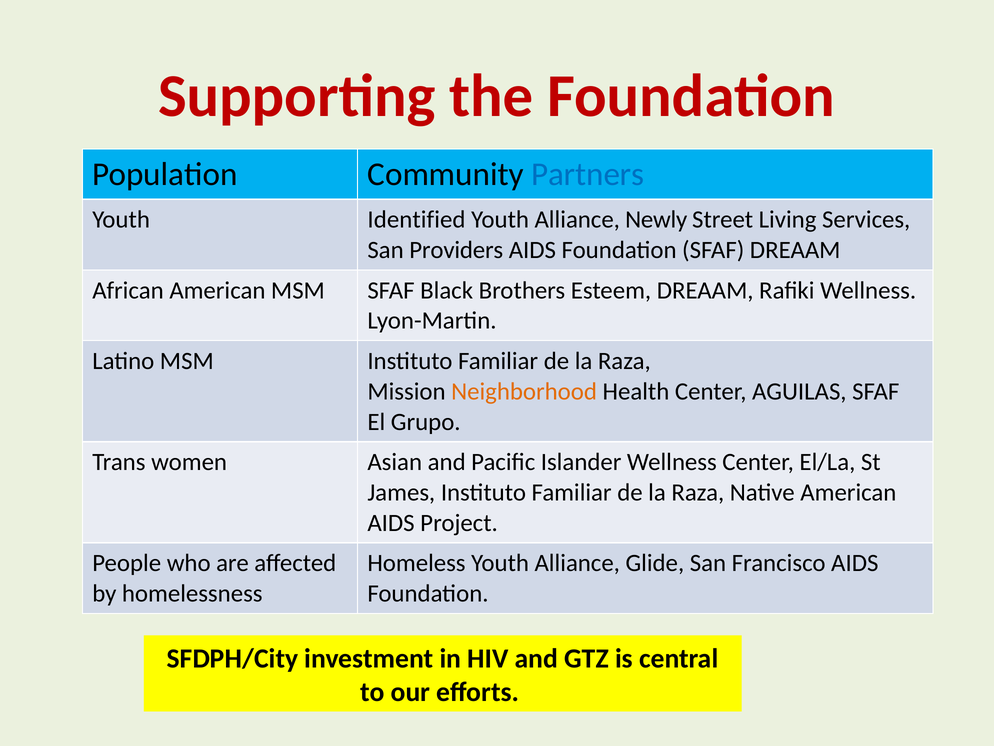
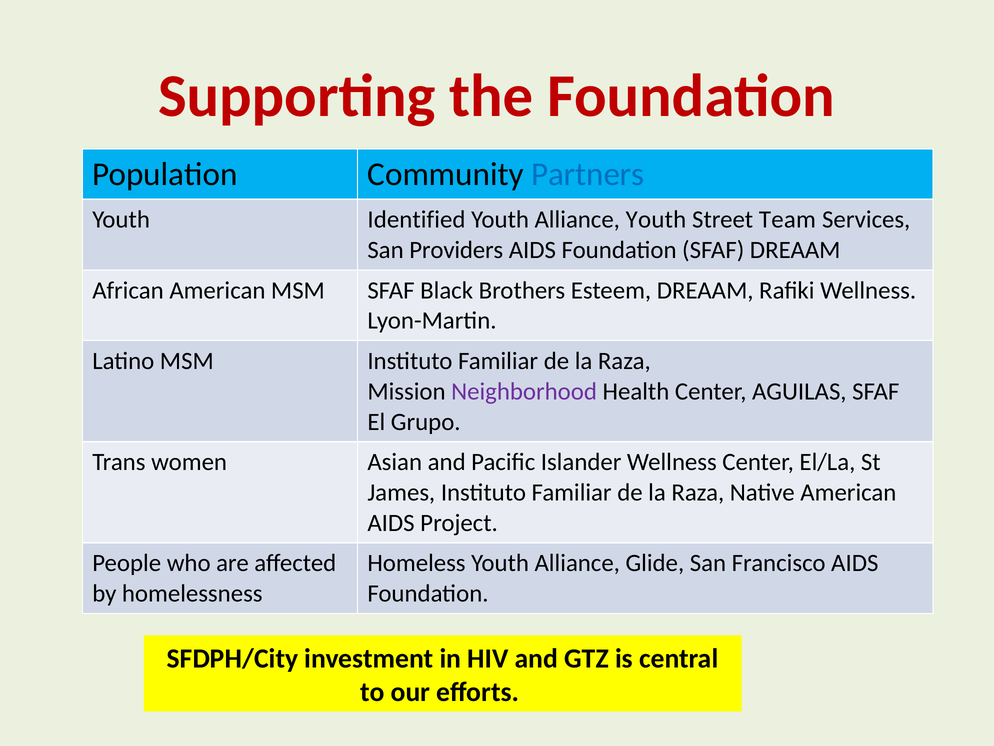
Alliance Newly: Newly -> Youth (656, 220)
Living: Living -> Team (787, 220)
Neighborhood colour: orange -> purple (524, 391)
